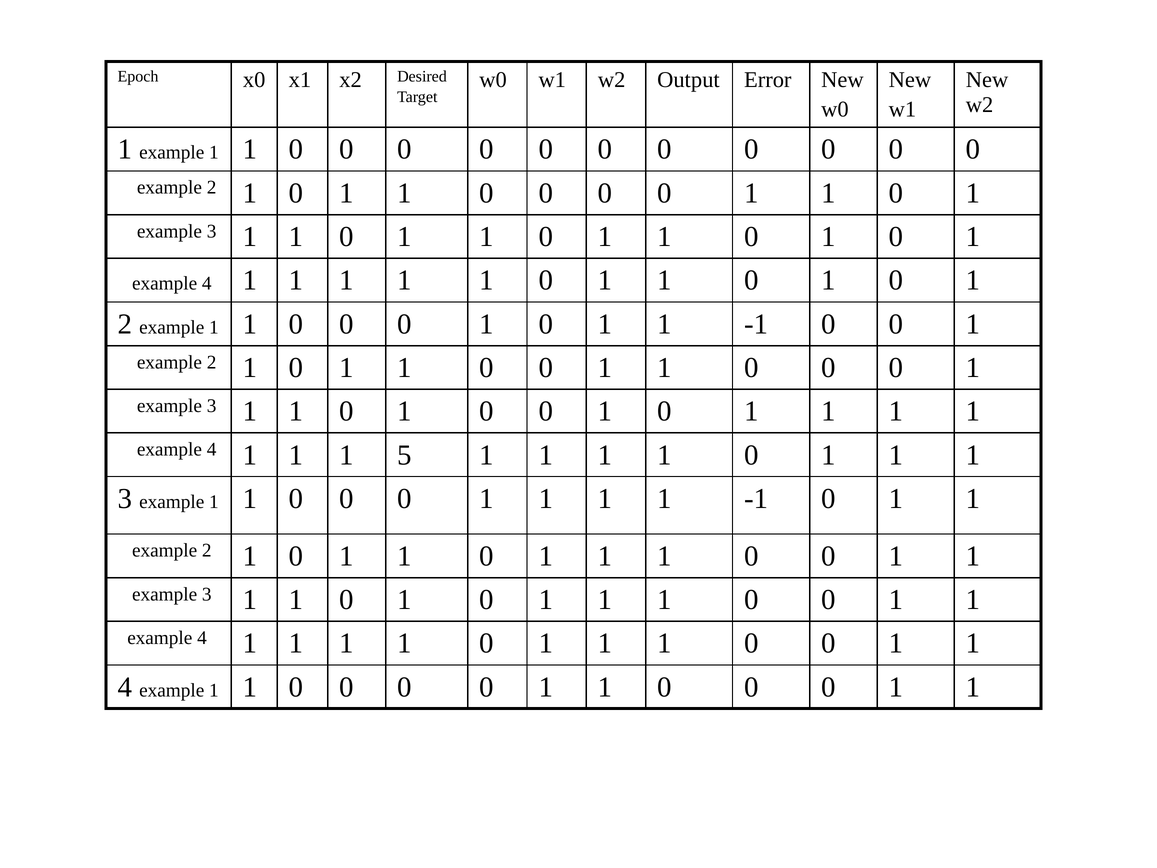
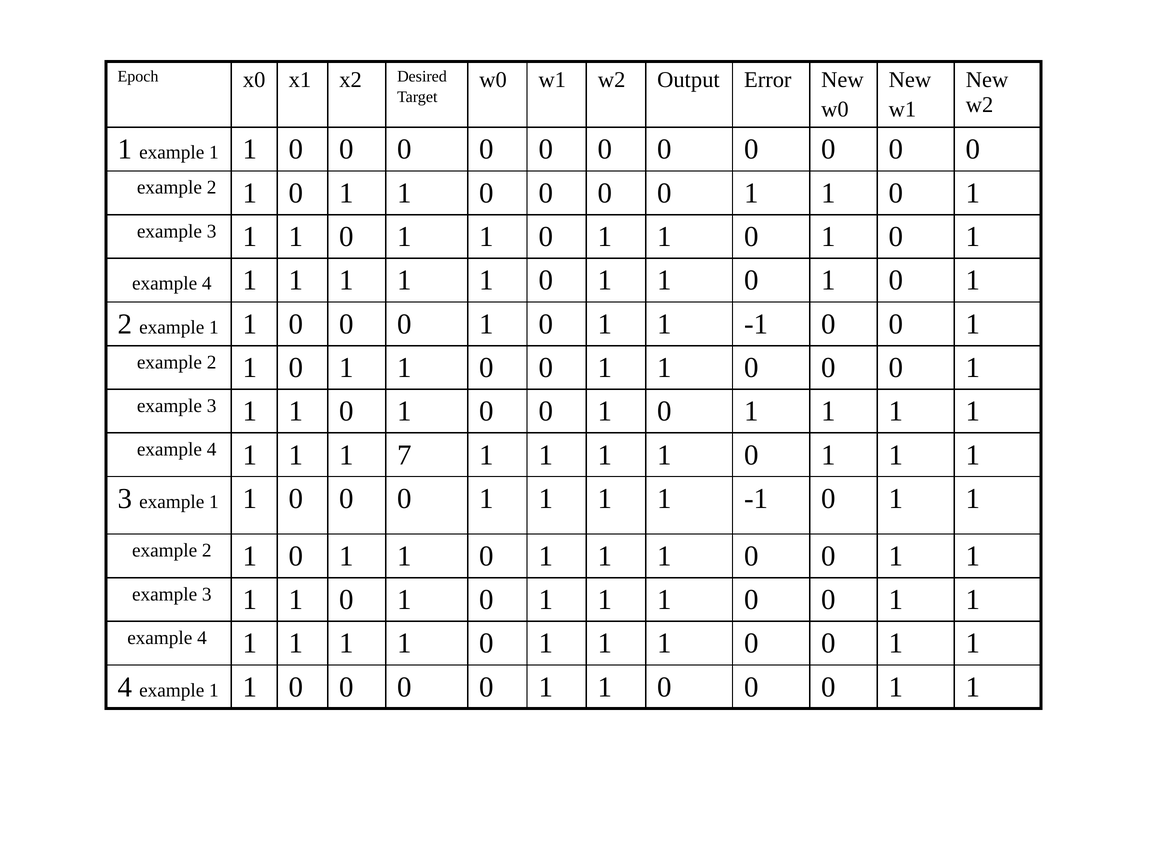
5: 5 -> 7 (404, 455)
